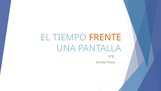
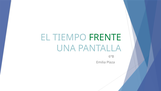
FRENTE colour: orange -> green (105, 37)
